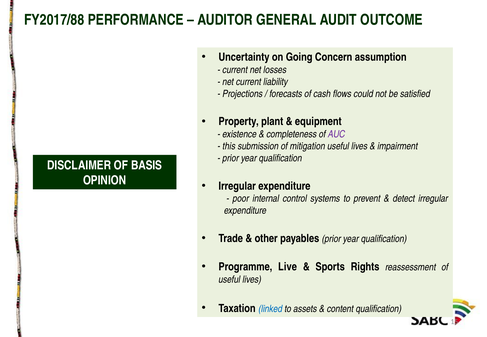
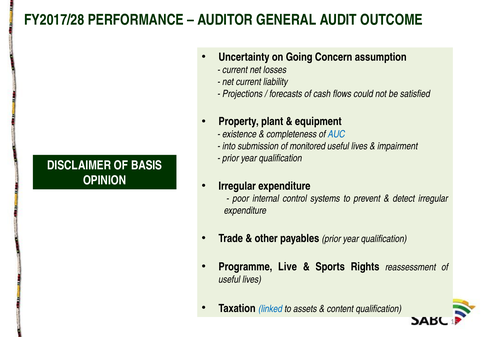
FY2017/88: FY2017/88 -> FY2017/28 (54, 20)
AUC colour: purple -> blue (337, 134)
this: this -> into (229, 146)
mitigation: mitigation -> monitored (308, 146)
